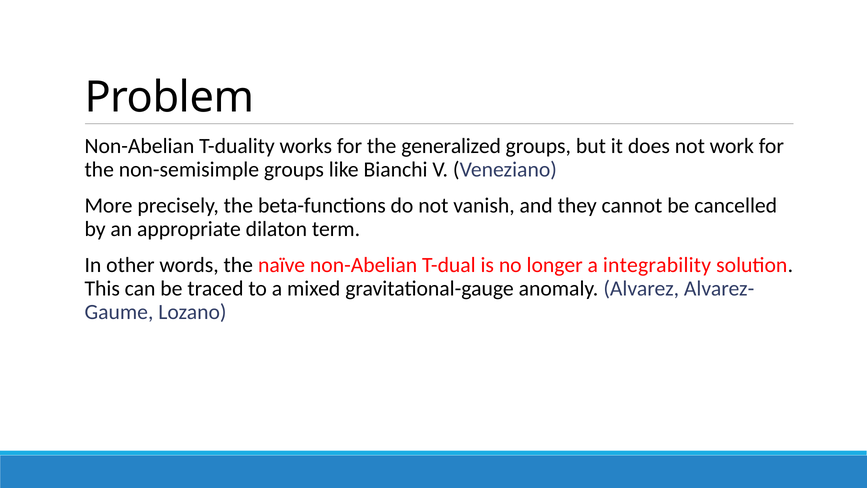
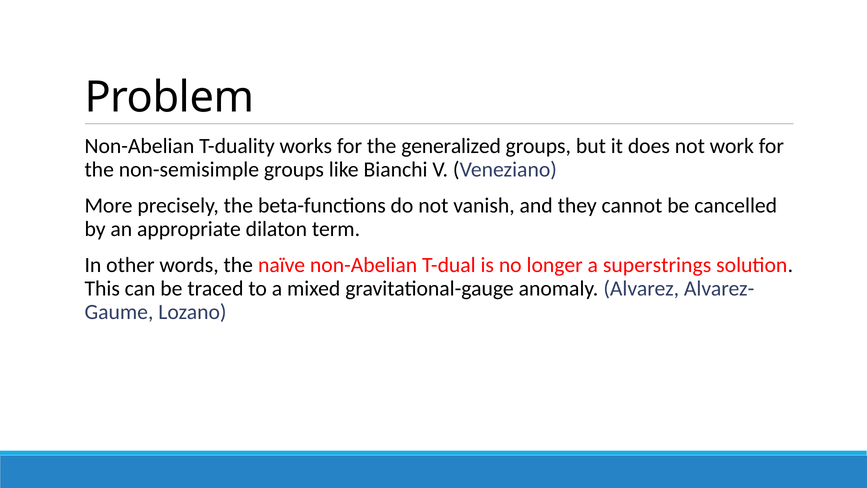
integrability: integrability -> superstrings (657, 265)
